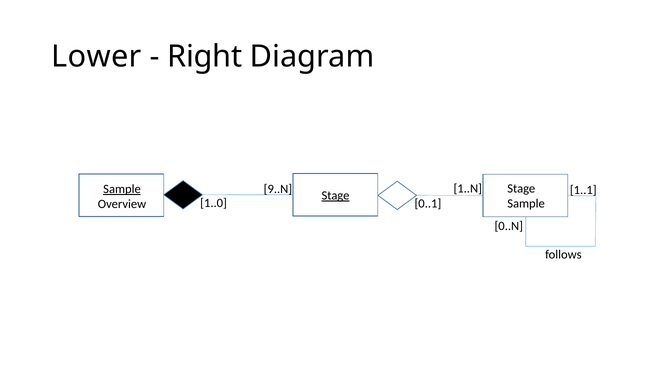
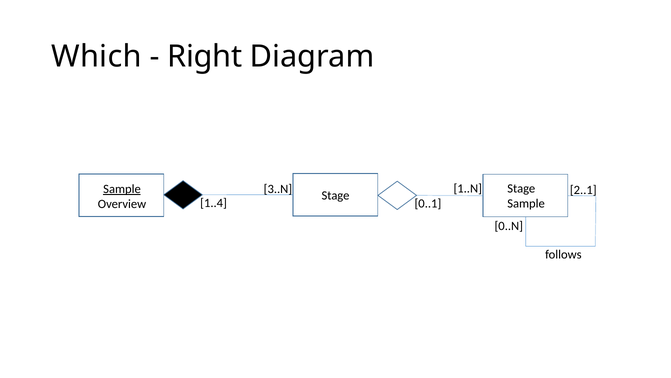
Lower: Lower -> Which (96, 56)
9..N: 9..N -> 3..N (278, 189)
1..1: 1..1 -> 2..1 (583, 190)
Stage underline: present -> none (336, 195)
1..0: 1..0 -> 1..4 (214, 203)
